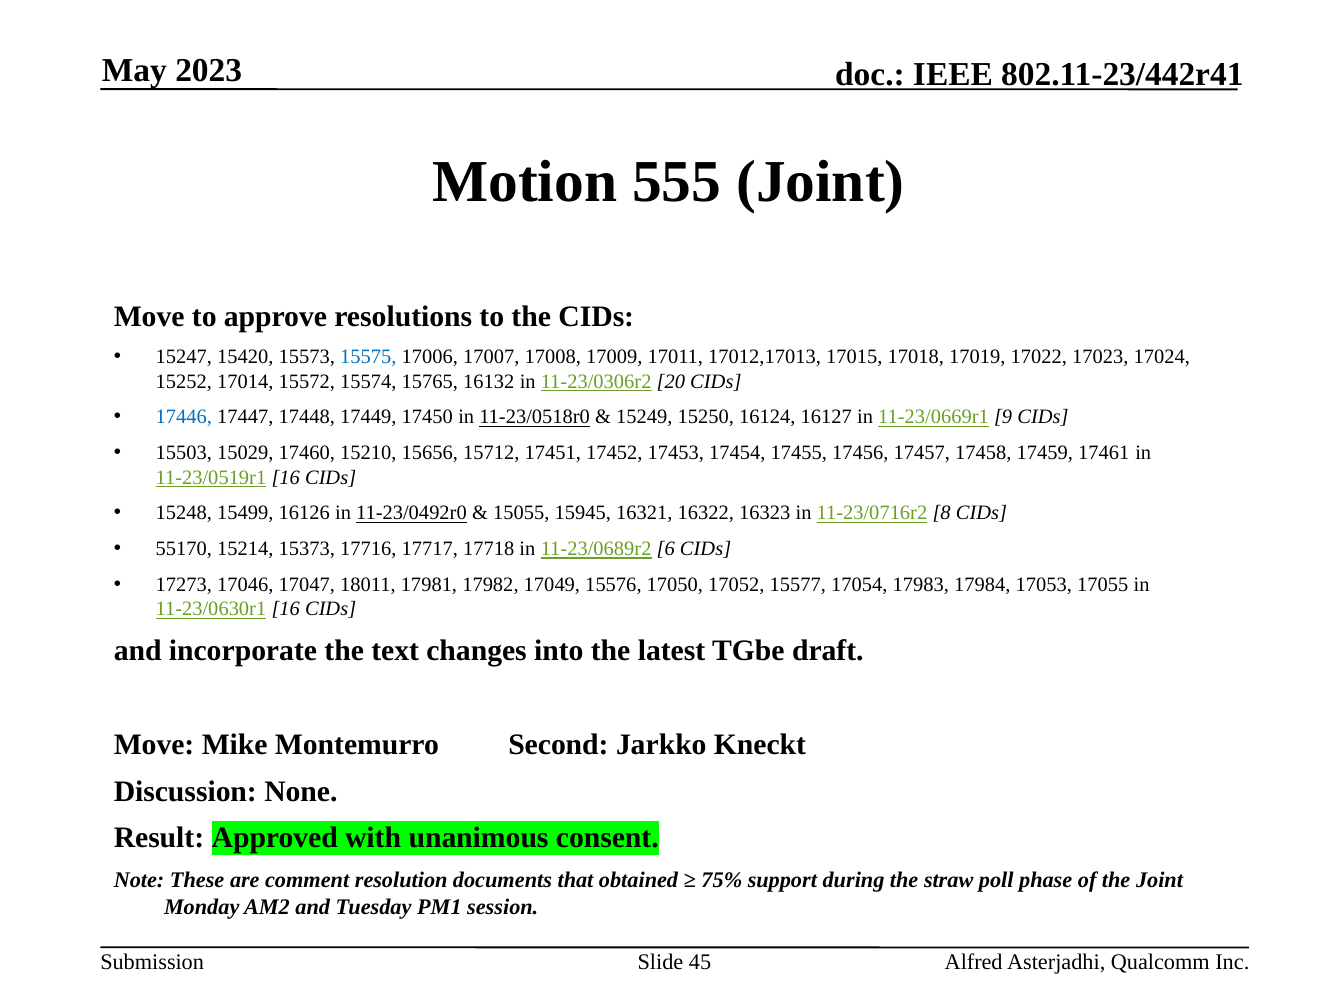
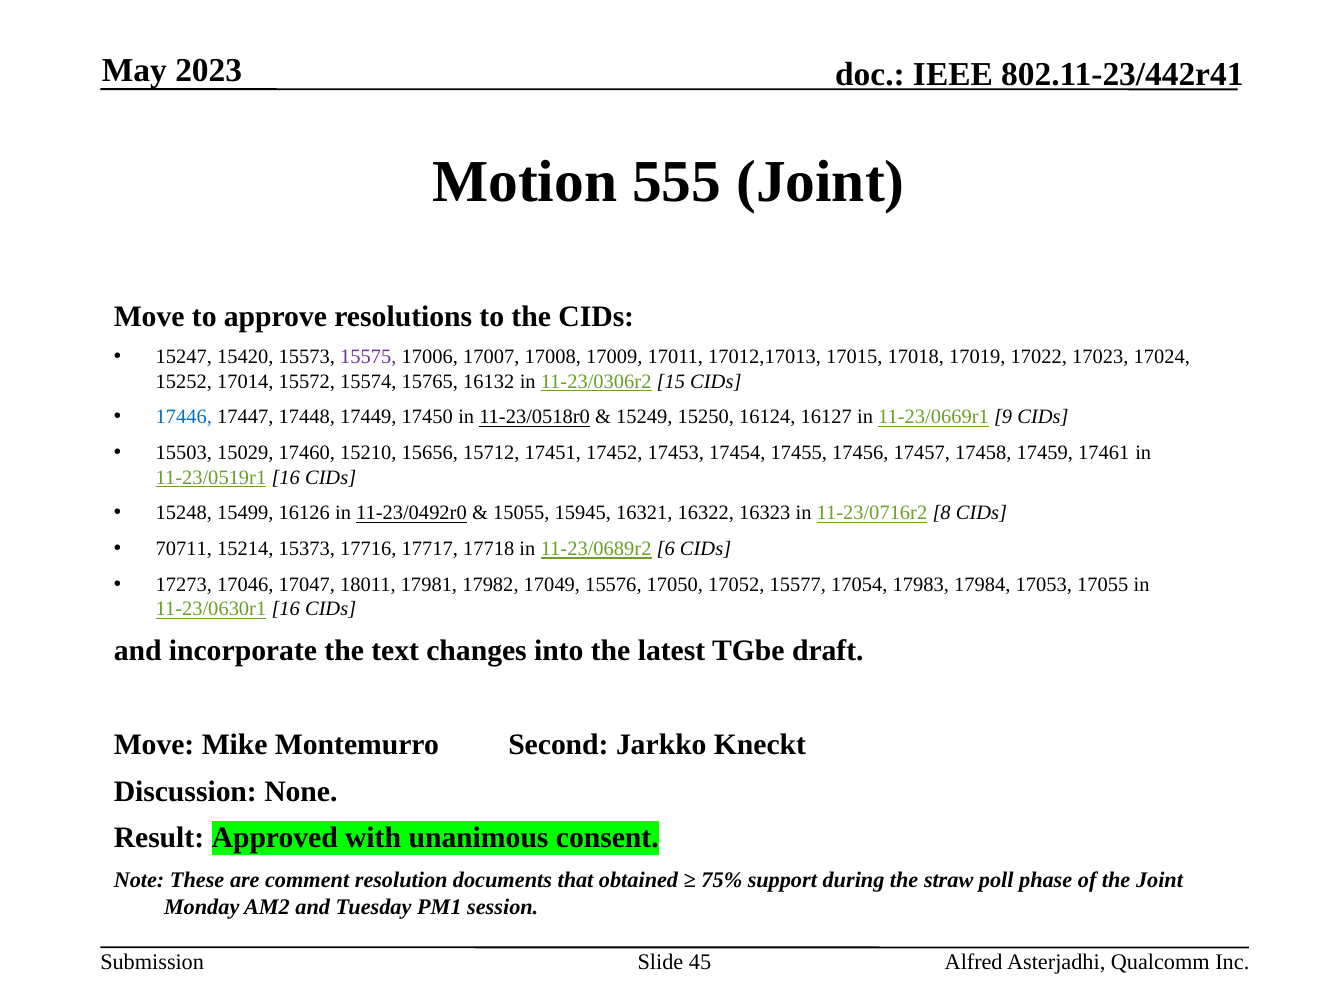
15575 colour: blue -> purple (368, 357)
20: 20 -> 15 (671, 382)
55170: 55170 -> 70711 (184, 549)
